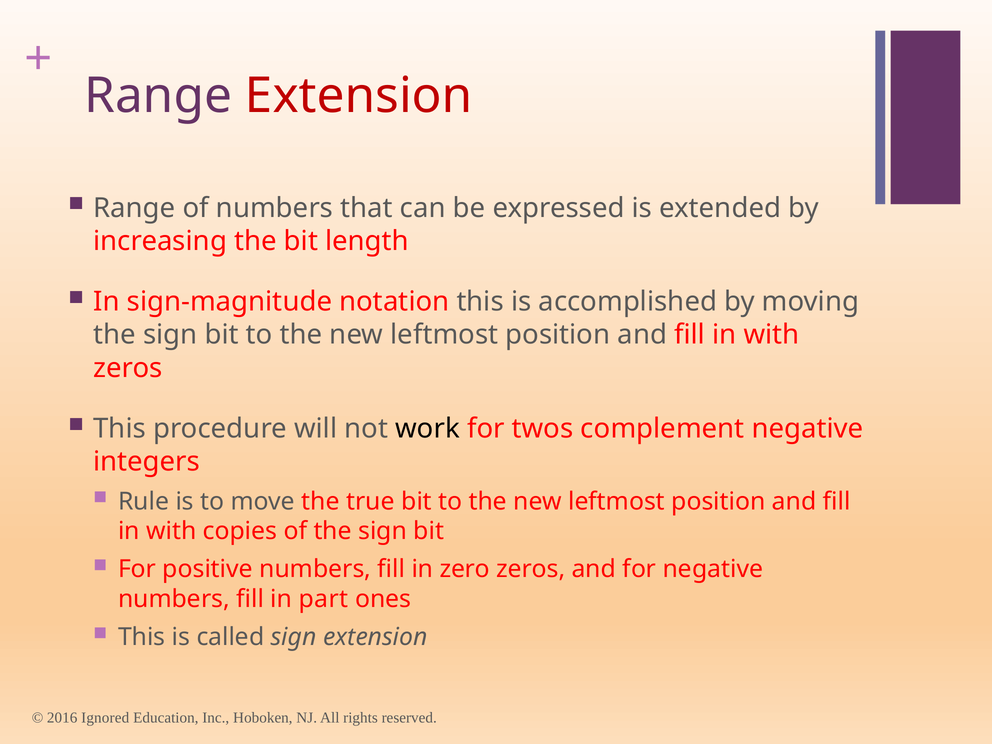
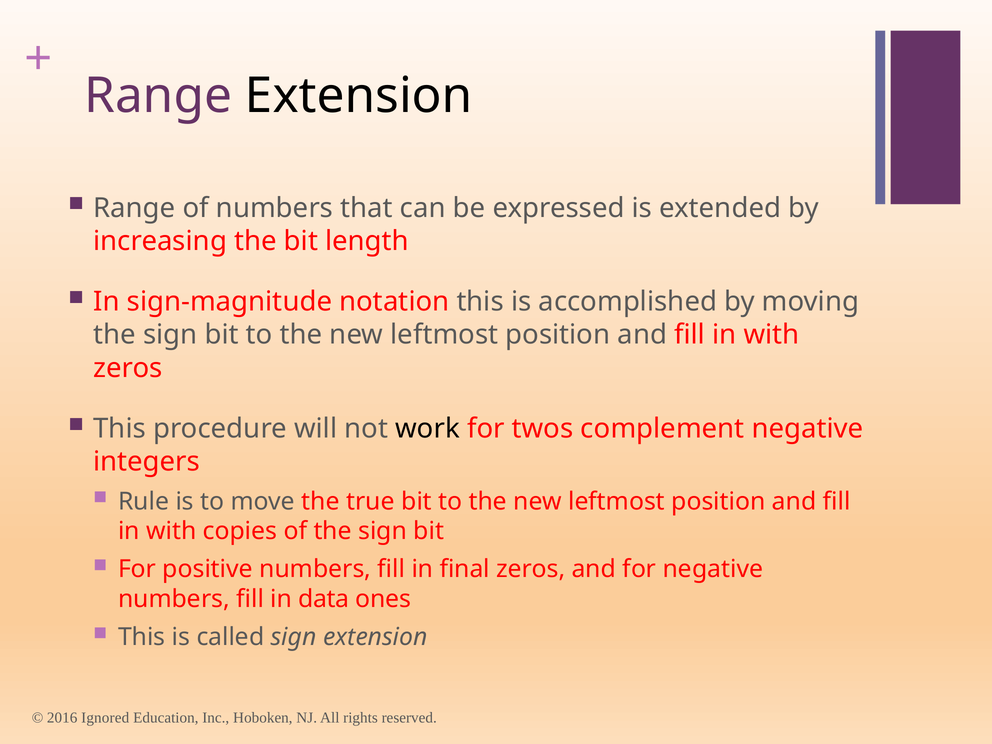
Extension colour: red -> black (359, 96)
zero: zero -> final (465, 569)
part: part -> data (324, 599)
